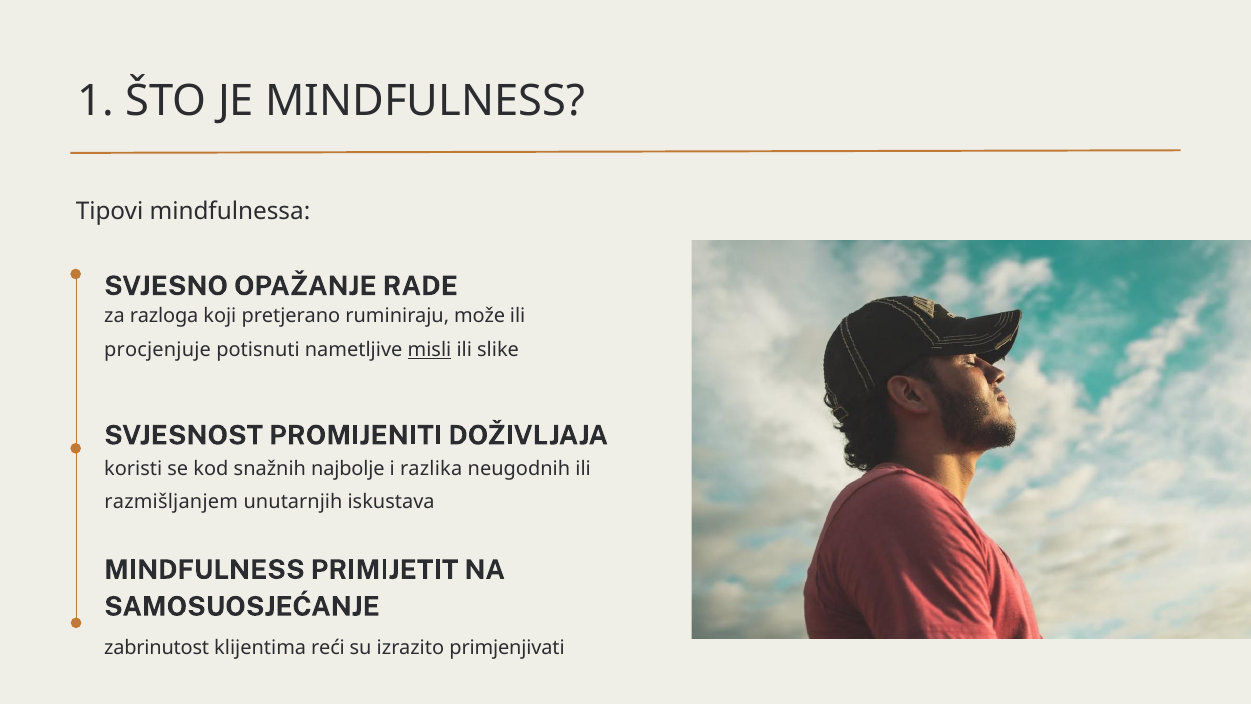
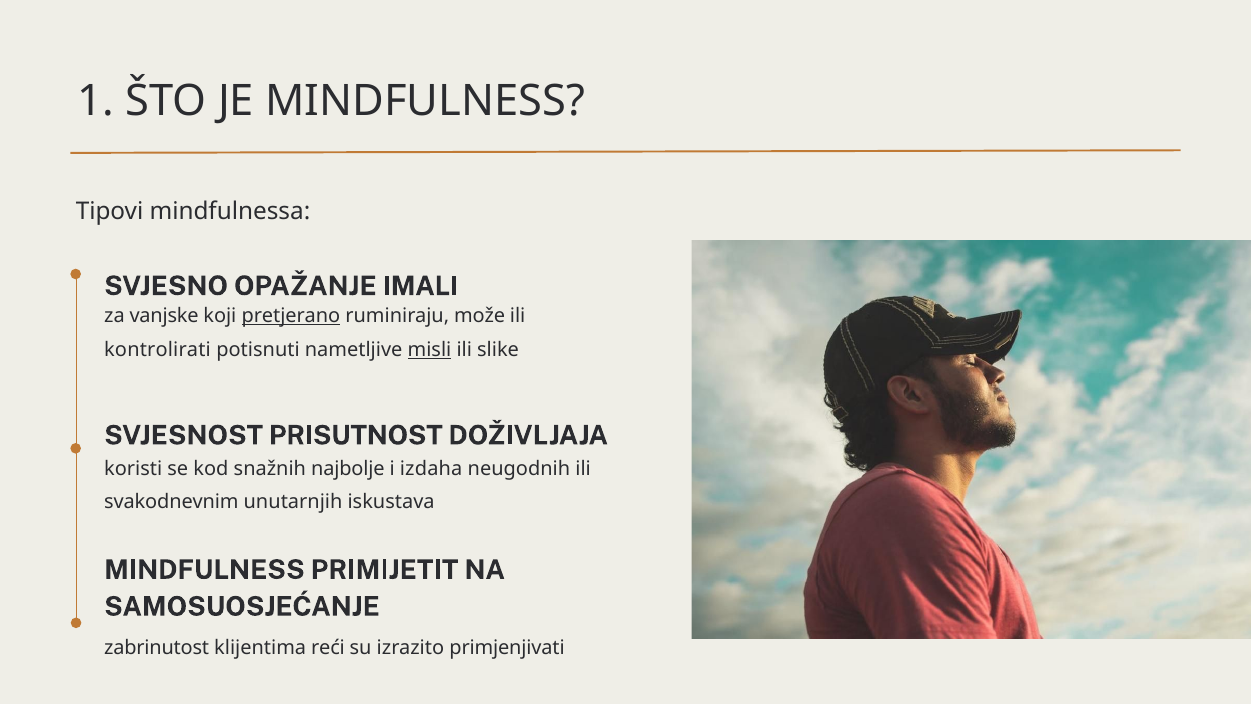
RADE: RADE -> IMALI (420, 286)
razloga: razloga -> vanjske (164, 316)
pretjerano underline: none -> present (291, 316)
procjenjuje: procjenjuje -> kontrolirati (158, 349)
PROMIJENITI: PROMIJENITI -> PRISUTNOST (356, 435)
razlika: razlika -> izdaha (431, 469)
razmišljanjem: razmišljanjem -> svakodnevnim (171, 502)
